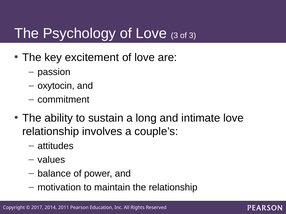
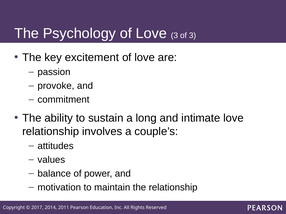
oxytocin: oxytocin -> provoke (56, 86)
